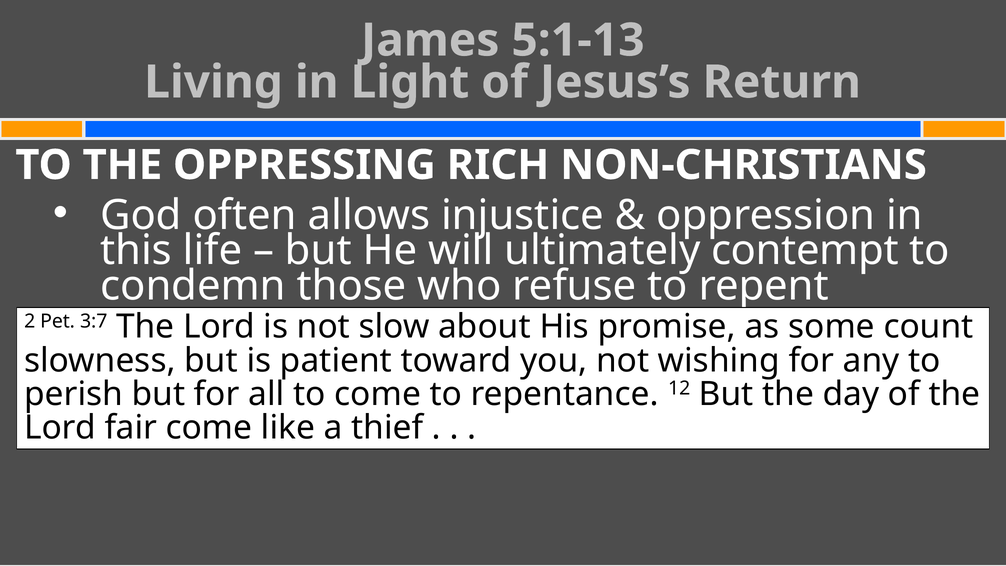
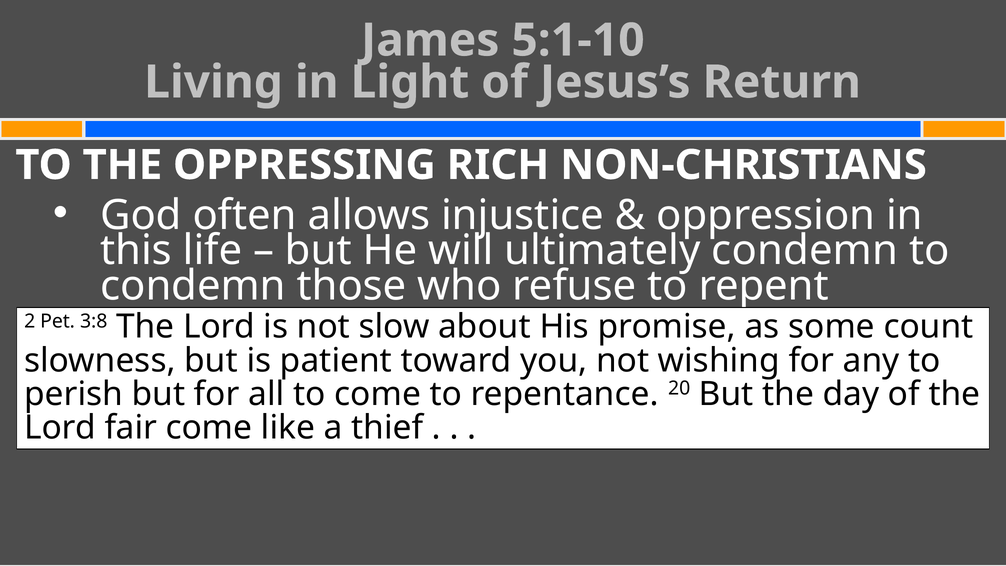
5:1-13: 5:1-13 -> 5:1-10 (578, 40)
ultimately contempt: contempt -> condemn (805, 251)
3:7: 3:7 -> 3:8 (94, 321)
12: 12 -> 20 (679, 388)
